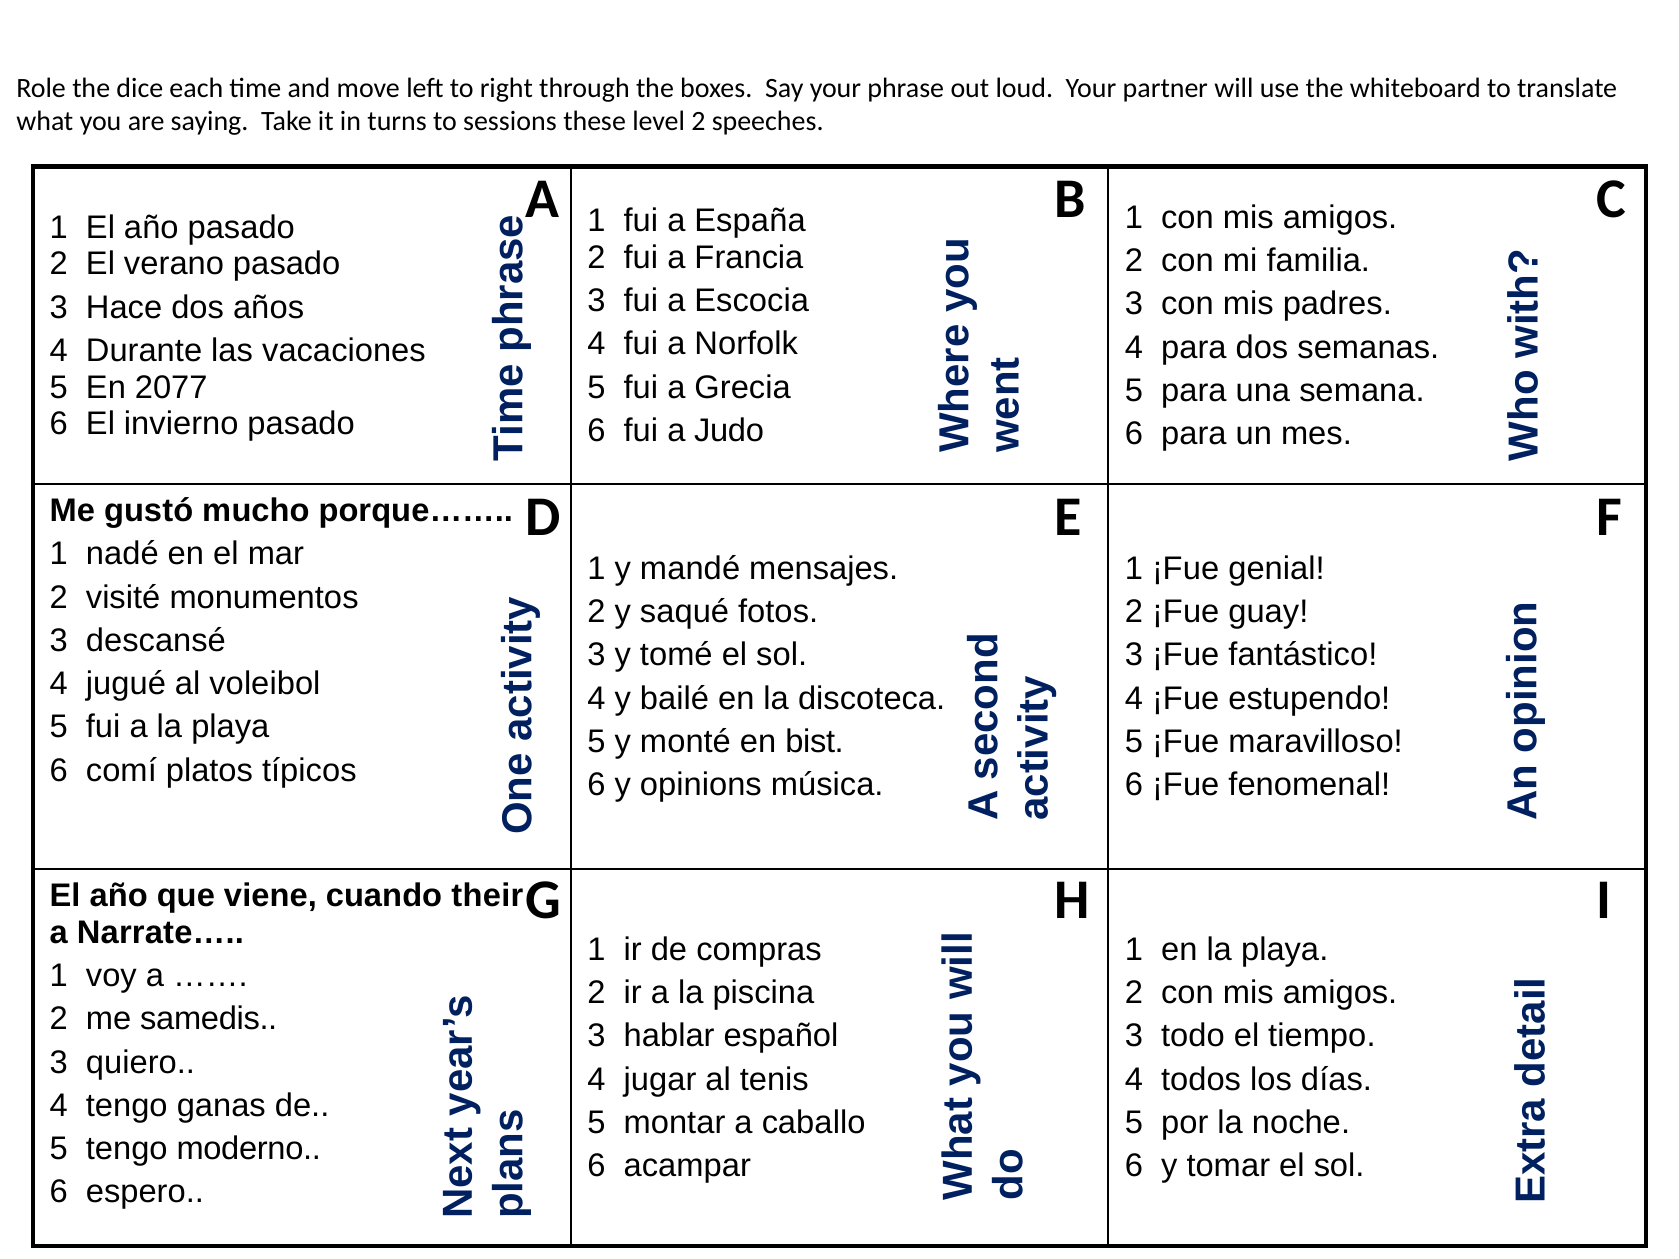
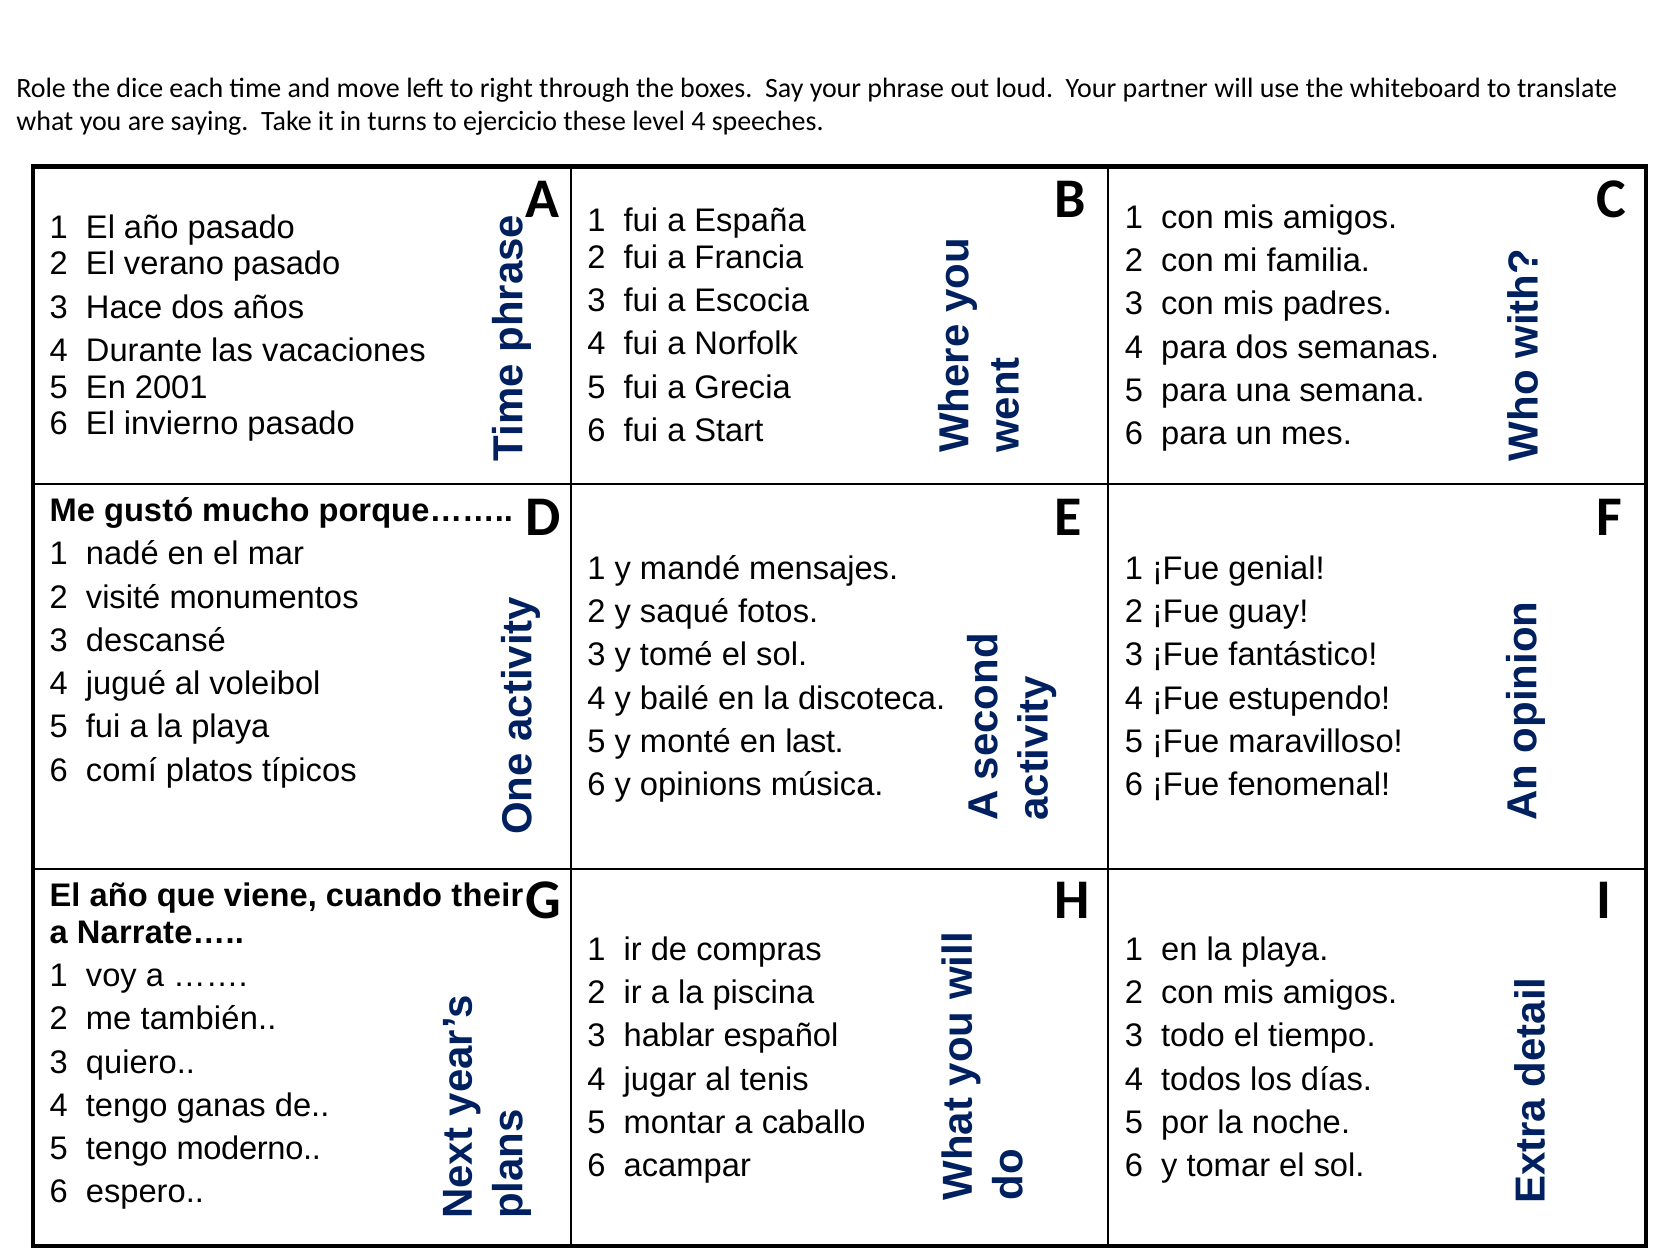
sessions: sessions -> ejercicio (510, 122)
level 2: 2 -> 4 (699, 122)
2077: 2077 -> 2001 (171, 387)
Judo: Judo -> Start (729, 431)
bist: bist -> last (815, 742)
samedis: samedis -> también (208, 1019)
